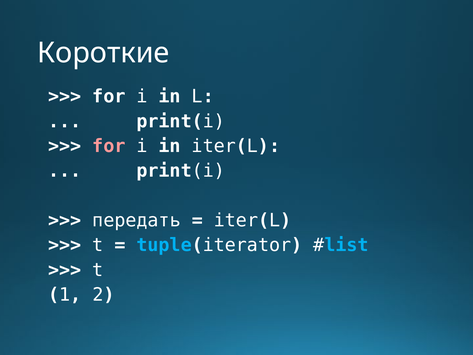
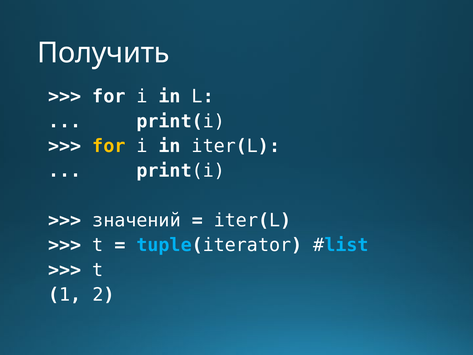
Короткие: Короткие -> Получить (103, 53)
for colour: pink -> yellow (109, 146)
передать: передать -> значений (137, 220)
